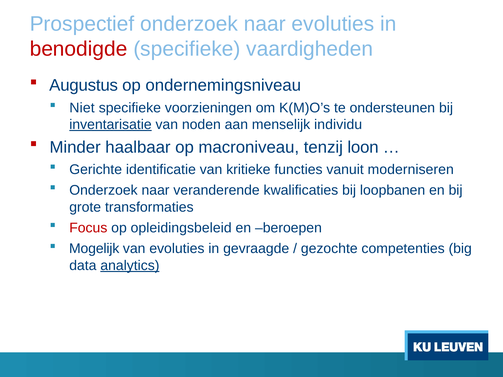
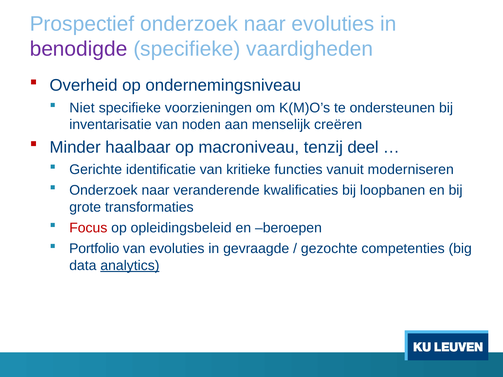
benodigde colour: red -> purple (79, 49)
Augustus: Augustus -> Overheid (84, 86)
inventarisatie underline: present -> none (110, 125)
individu: individu -> creëren (338, 125)
loon: loon -> deel (363, 147)
Mogelijk: Mogelijk -> Portfolio (94, 249)
